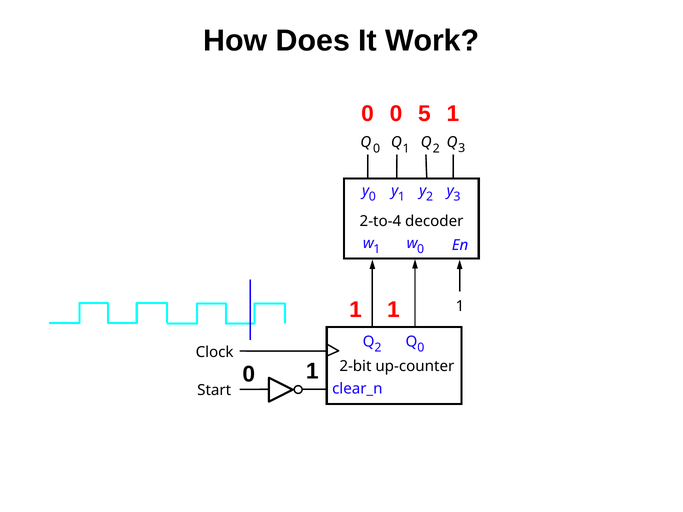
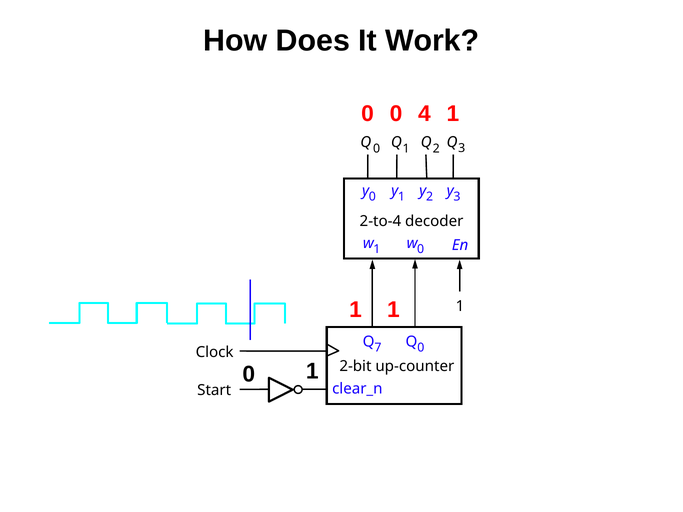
5: 5 -> 4 (424, 114)
2: 2 -> 7 (378, 348)
